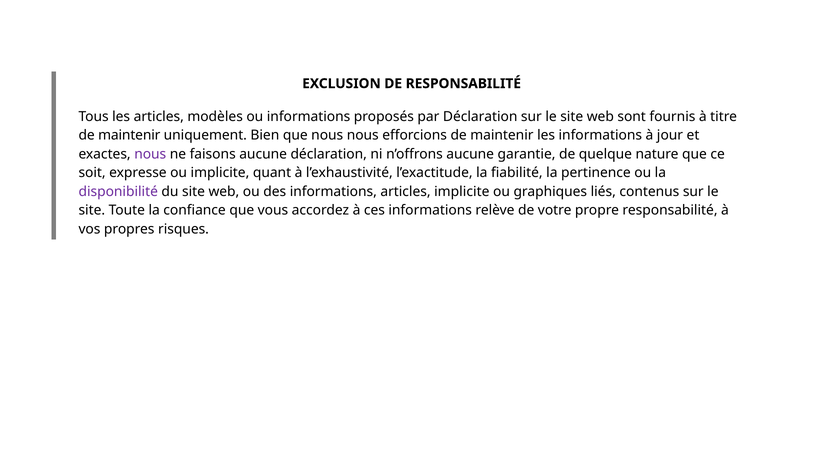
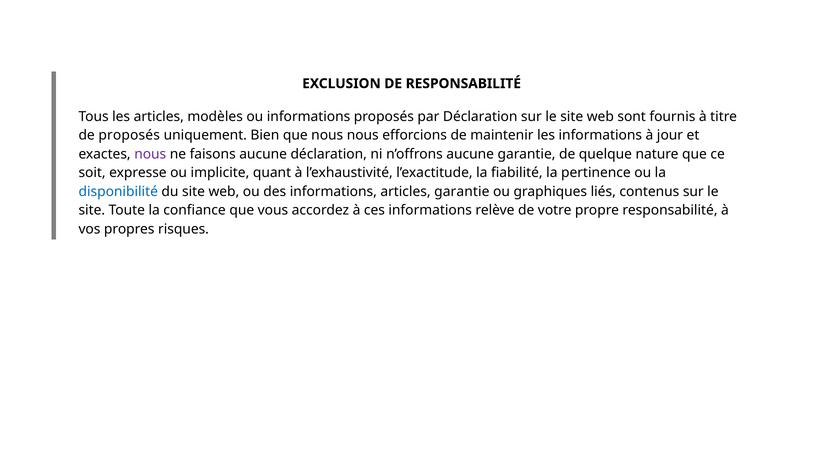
maintenir: maintenir -> proposés (129, 135)
disponibilité colour: purple -> blue (118, 192)
articles implicite: implicite -> garantie (462, 192)
